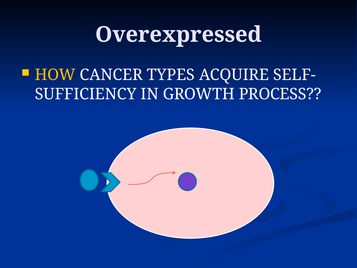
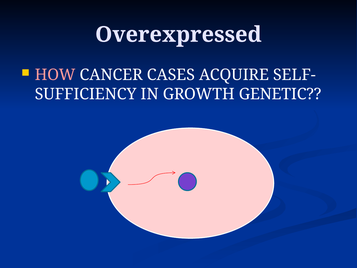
HOW colour: yellow -> pink (55, 75)
TYPES: TYPES -> CASES (171, 75)
PROCESS: PROCESS -> GENETIC (280, 94)
